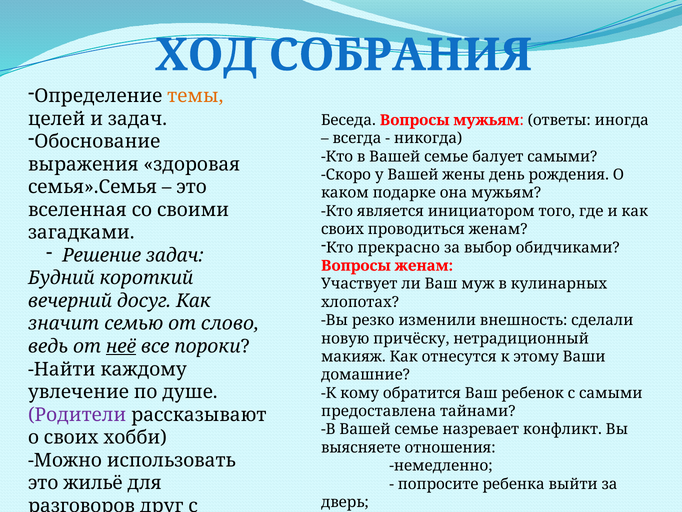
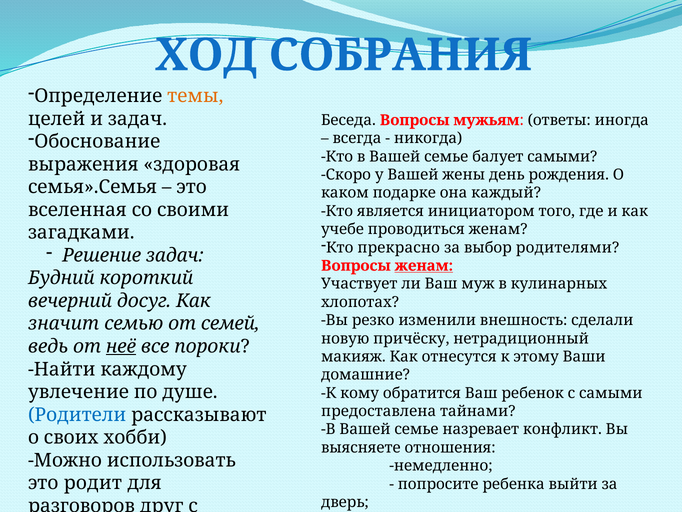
она мужьям: мужьям -> каждый (506, 193)
своих: своих -> учебе (343, 229)
обидчиками: обидчиками -> родителями (568, 247)
женам underline: none -> present (424, 265)
слово: слово -> семей (230, 323)
Родители colour: purple -> blue (77, 414)
жильё: жильё -> родит (93, 483)
